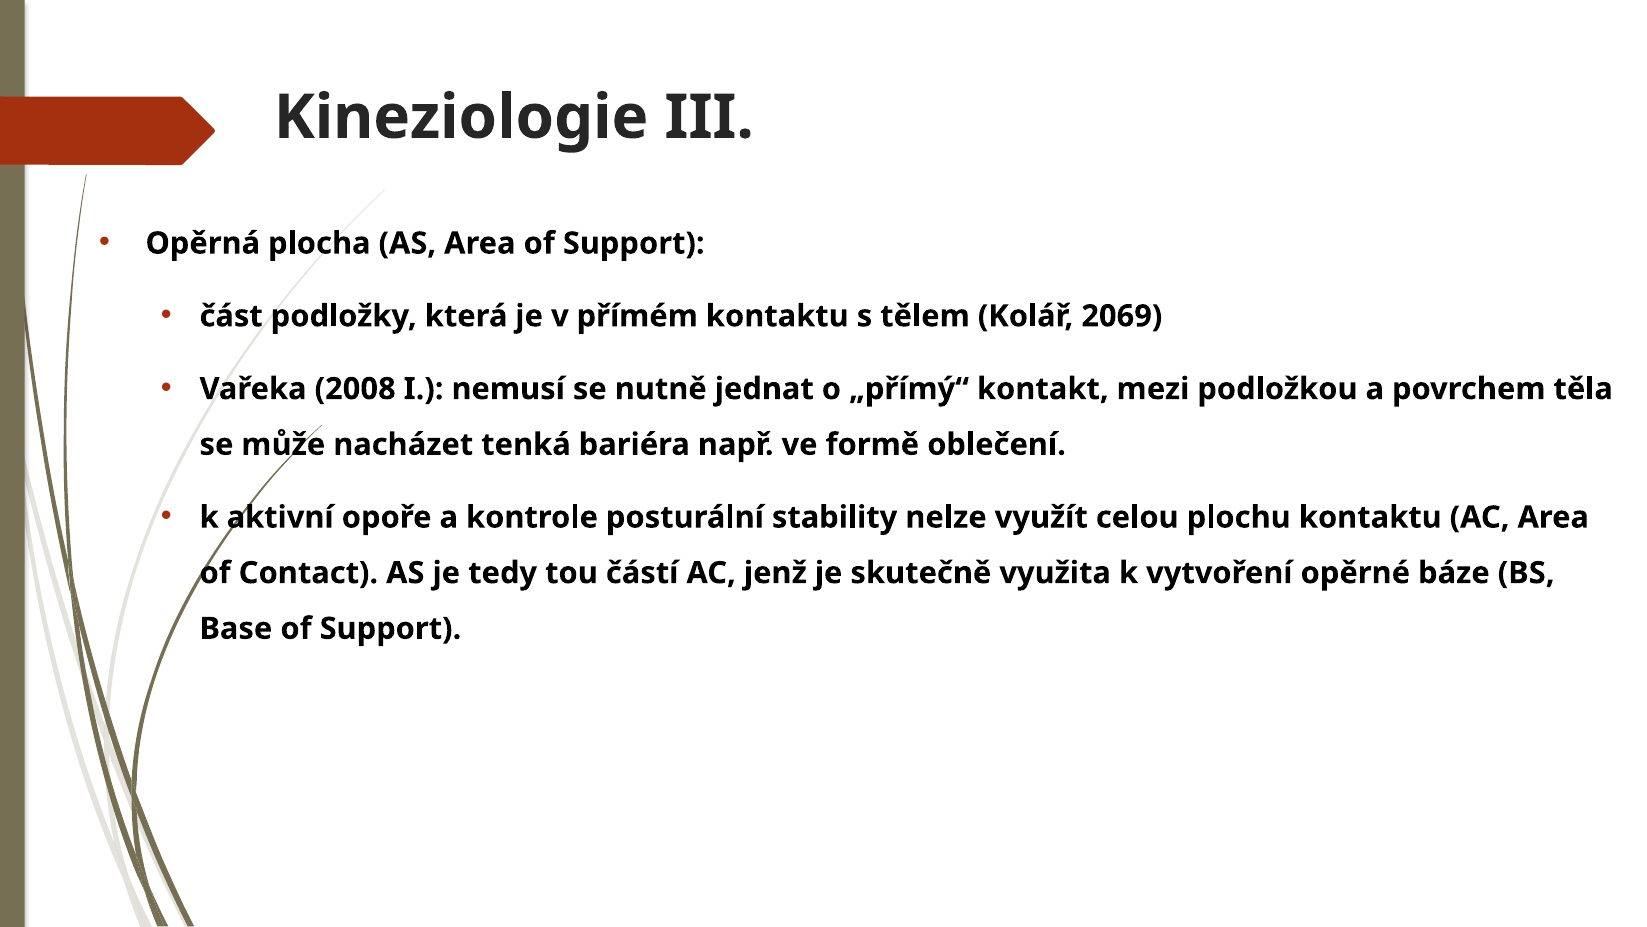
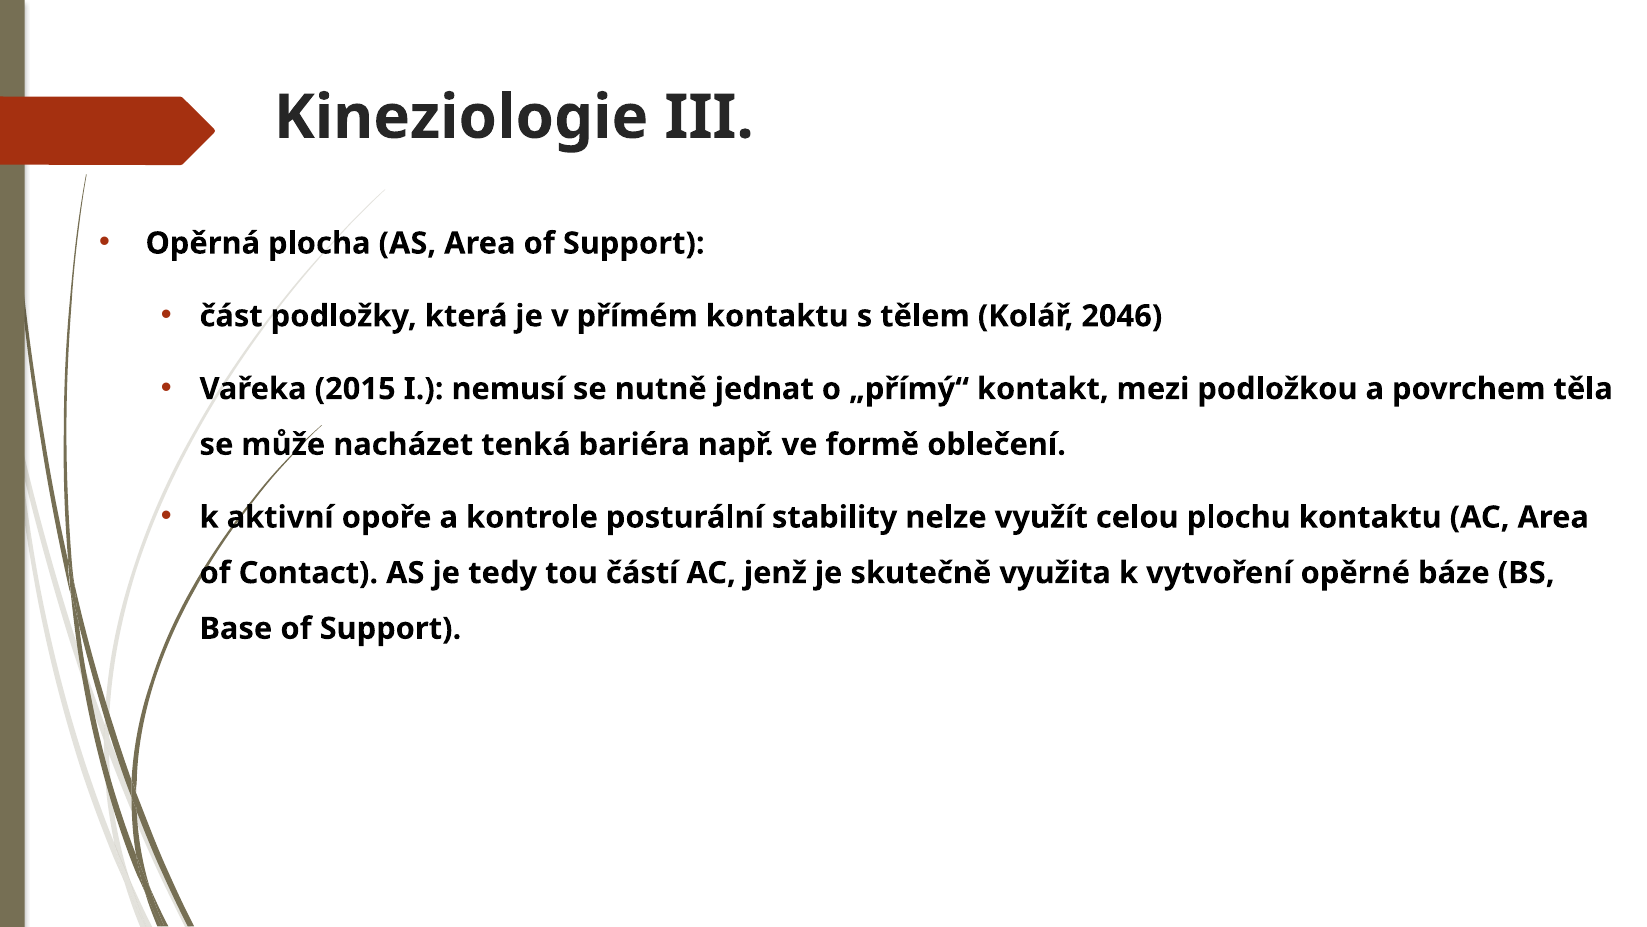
2069: 2069 -> 2046 (1122, 316)
2008: 2008 -> 2015 (355, 389)
